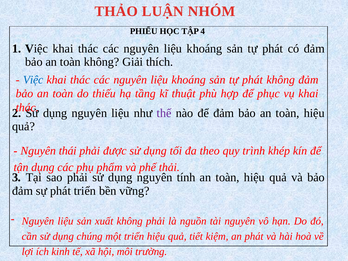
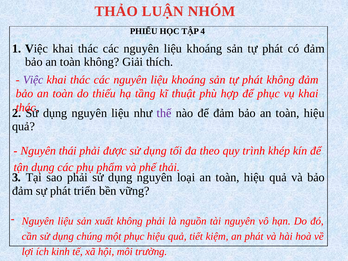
Việc colour: blue -> purple (33, 80)
tính: tính -> loại (186, 177)
một triển: triển -> phục (134, 236)
